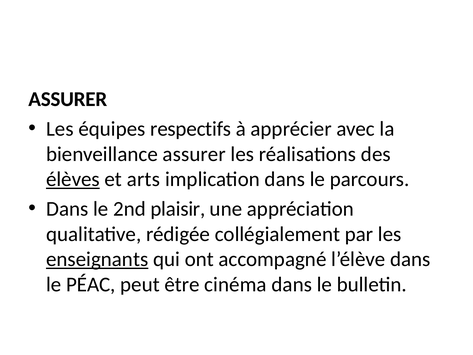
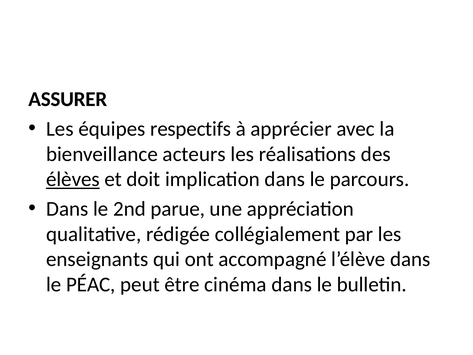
bienveillance assurer: assurer -> acteurs (194, 154)
arts: arts -> doit (144, 179)
plaisir: plaisir -> parue (178, 209)
enseignants underline: present -> none (97, 259)
